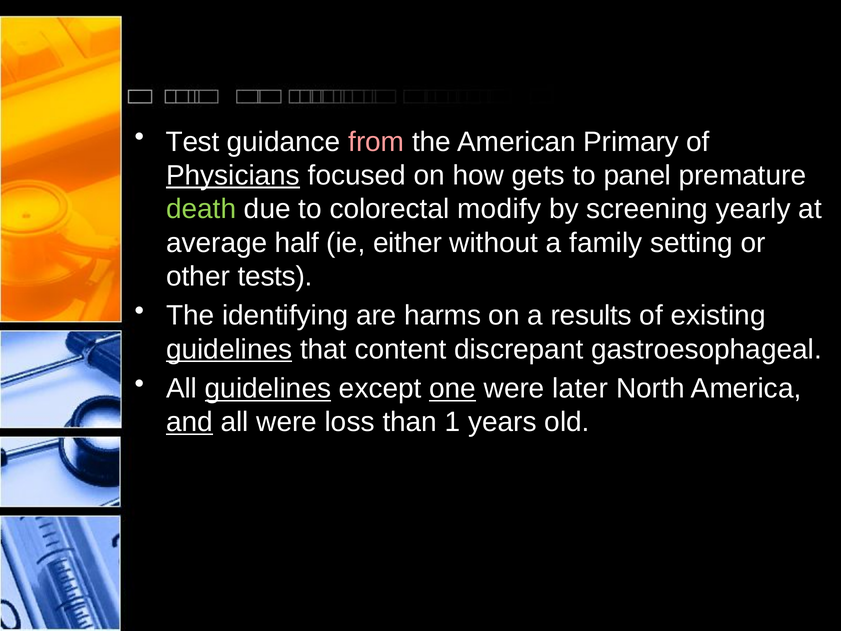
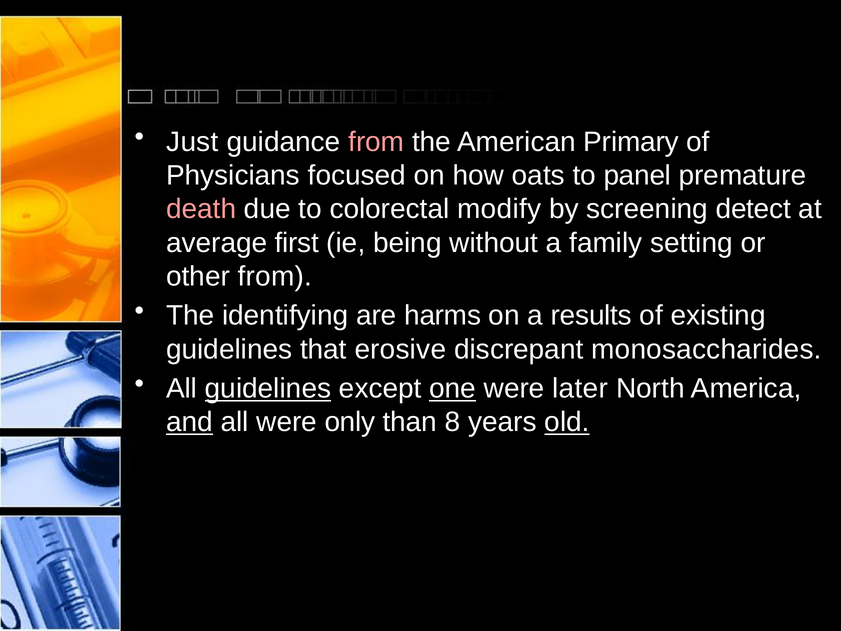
Test: Test -> Just (192, 142)
Physicians underline: present -> none (233, 175)
gets: gets -> oats (538, 175)
death colour: light green -> pink (201, 209)
yearly: yearly -> detect (753, 209)
half: half -> first (297, 243)
either: either -> being (407, 243)
other tests: tests -> from (275, 276)
guidelines underline: present -> none (229, 349)
content: content -> erosive (400, 349)
gastroesophageal: gastroesophageal -> monosaccharides (706, 349)
loss: loss -> only (350, 422)
1: 1 -> 8 (453, 422)
old underline: none -> present (567, 422)
